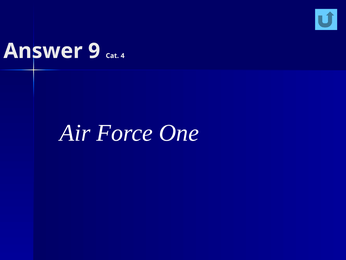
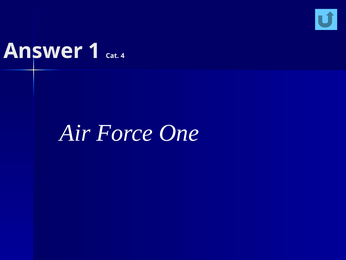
9: 9 -> 1 (94, 51)
